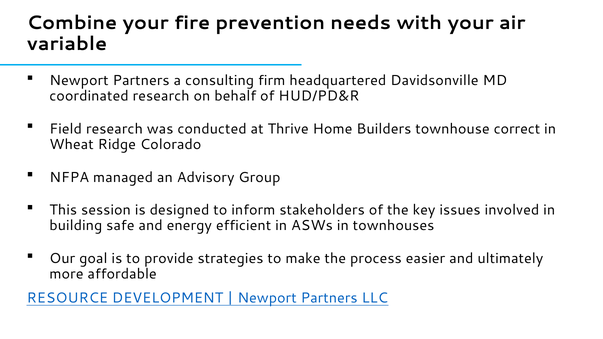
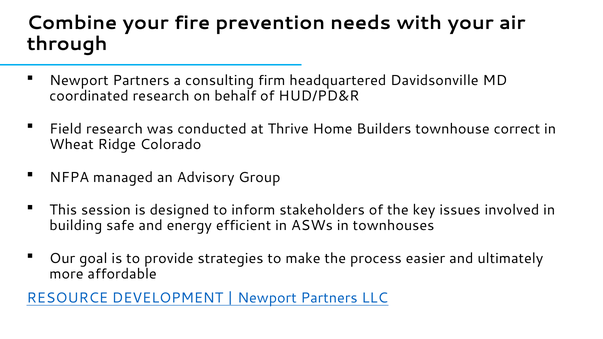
variable: variable -> through (67, 44)
